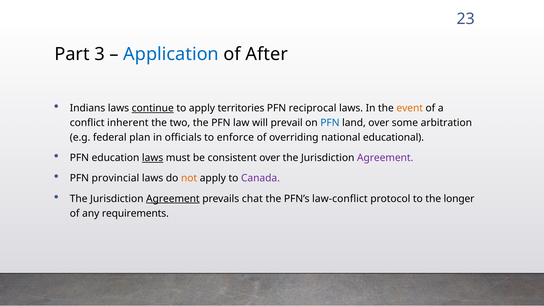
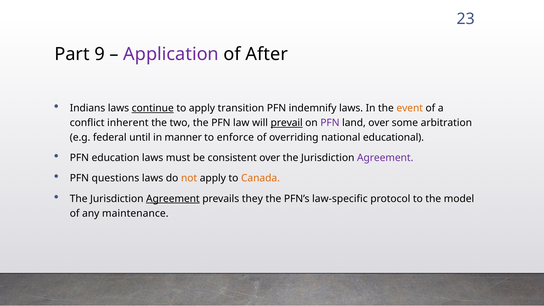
3: 3 -> 9 (100, 54)
Application colour: blue -> purple (171, 54)
territories: territories -> transition (241, 108)
reciprocal: reciprocal -> indemnify (313, 108)
prevail underline: none -> present (287, 123)
PFN colour: blue -> purple (330, 123)
plan: plan -> until (140, 138)
officials: officials -> manner (183, 138)
laws underline: present -> none (153, 158)
provincial: provincial -> questions (115, 178)
Canada colour: purple -> orange (260, 178)
chat: chat -> they (252, 199)
law-conflict: law-conflict -> law-specific (340, 199)
longer: longer -> model (459, 199)
requirements: requirements -> maintenance (135, 213)
